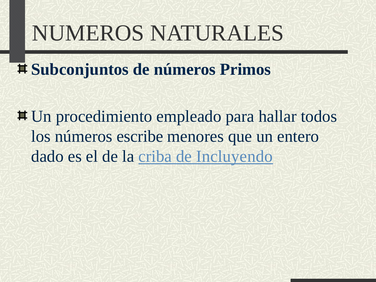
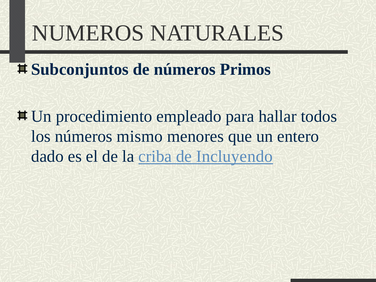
escribe: escribe -> mismo (140, 136)
